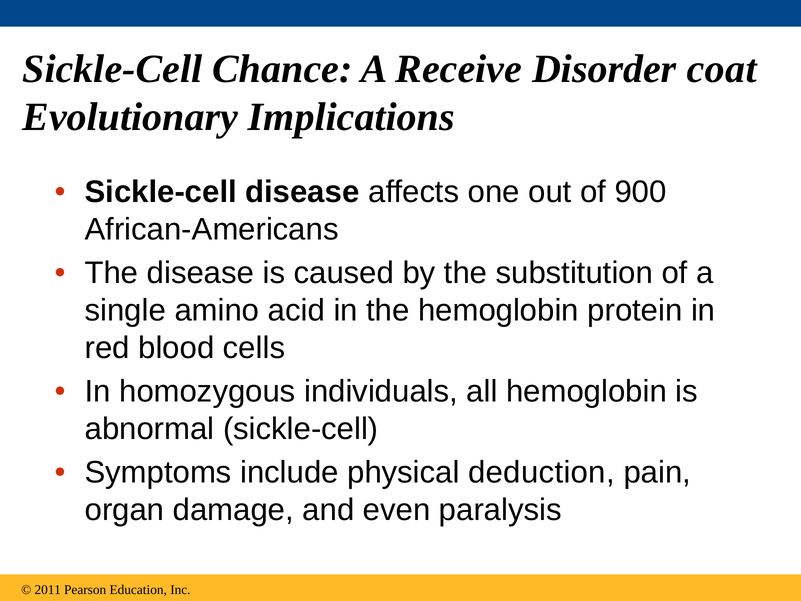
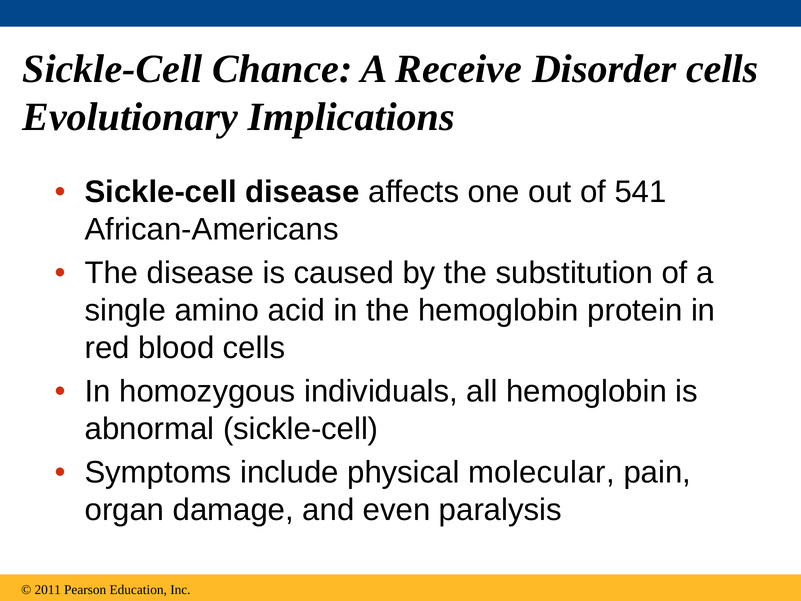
Disorder coat: coat -> cells (722, 69)
900: 900 -> 541 (640, 192)
deduction: deduction -> molecular (541, 472)
